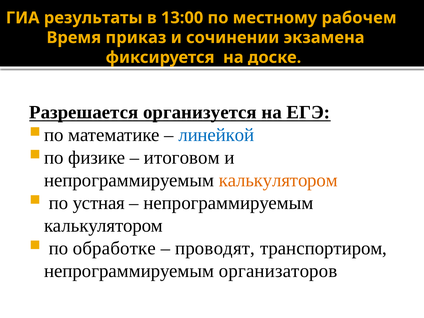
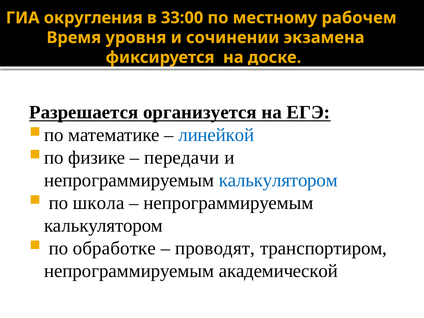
результаты: результаты -> округления (93, 18)
13:00: 13:00 -> 33:00 (182, 18)
приказ: приказ -> уровня (136, 38)
итоговом: итоговом -> передачи (182, 158)
калькулятором colour: orange -> blue (278, 180)
устная: устная -> школа (99, 203)
организаторов: организаторов -> академической (278, 271)
